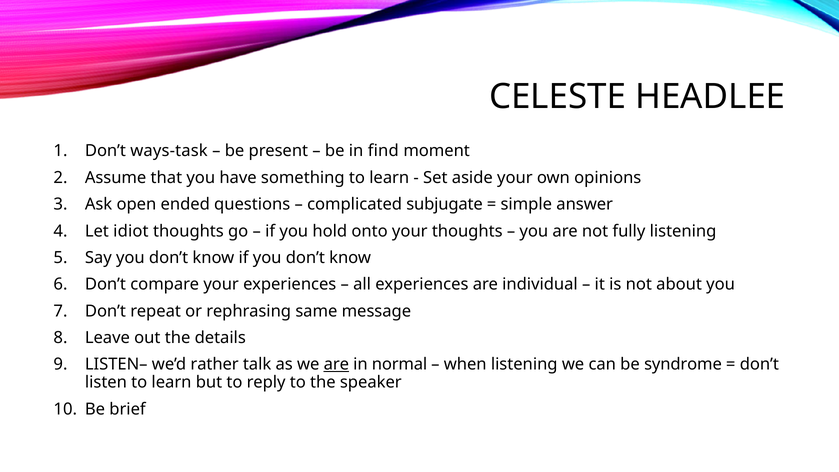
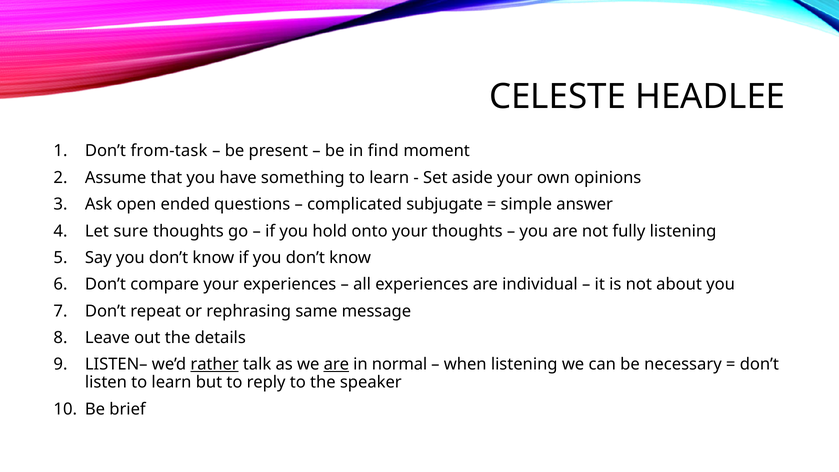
ways-task: ways-task -> from-task (169, 151)
idiot: idiot -> sure (131, 231)
rather underline: none -> present (215, 364)
syndrome: syndrome -> necessary (683, 364)
